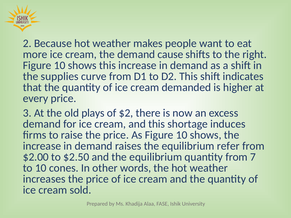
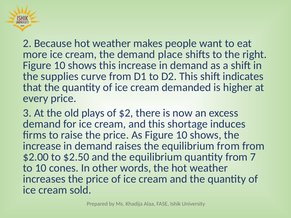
cause: cause -> place (170, 54)
equilibrium refer: refer -> from (228, 146)
